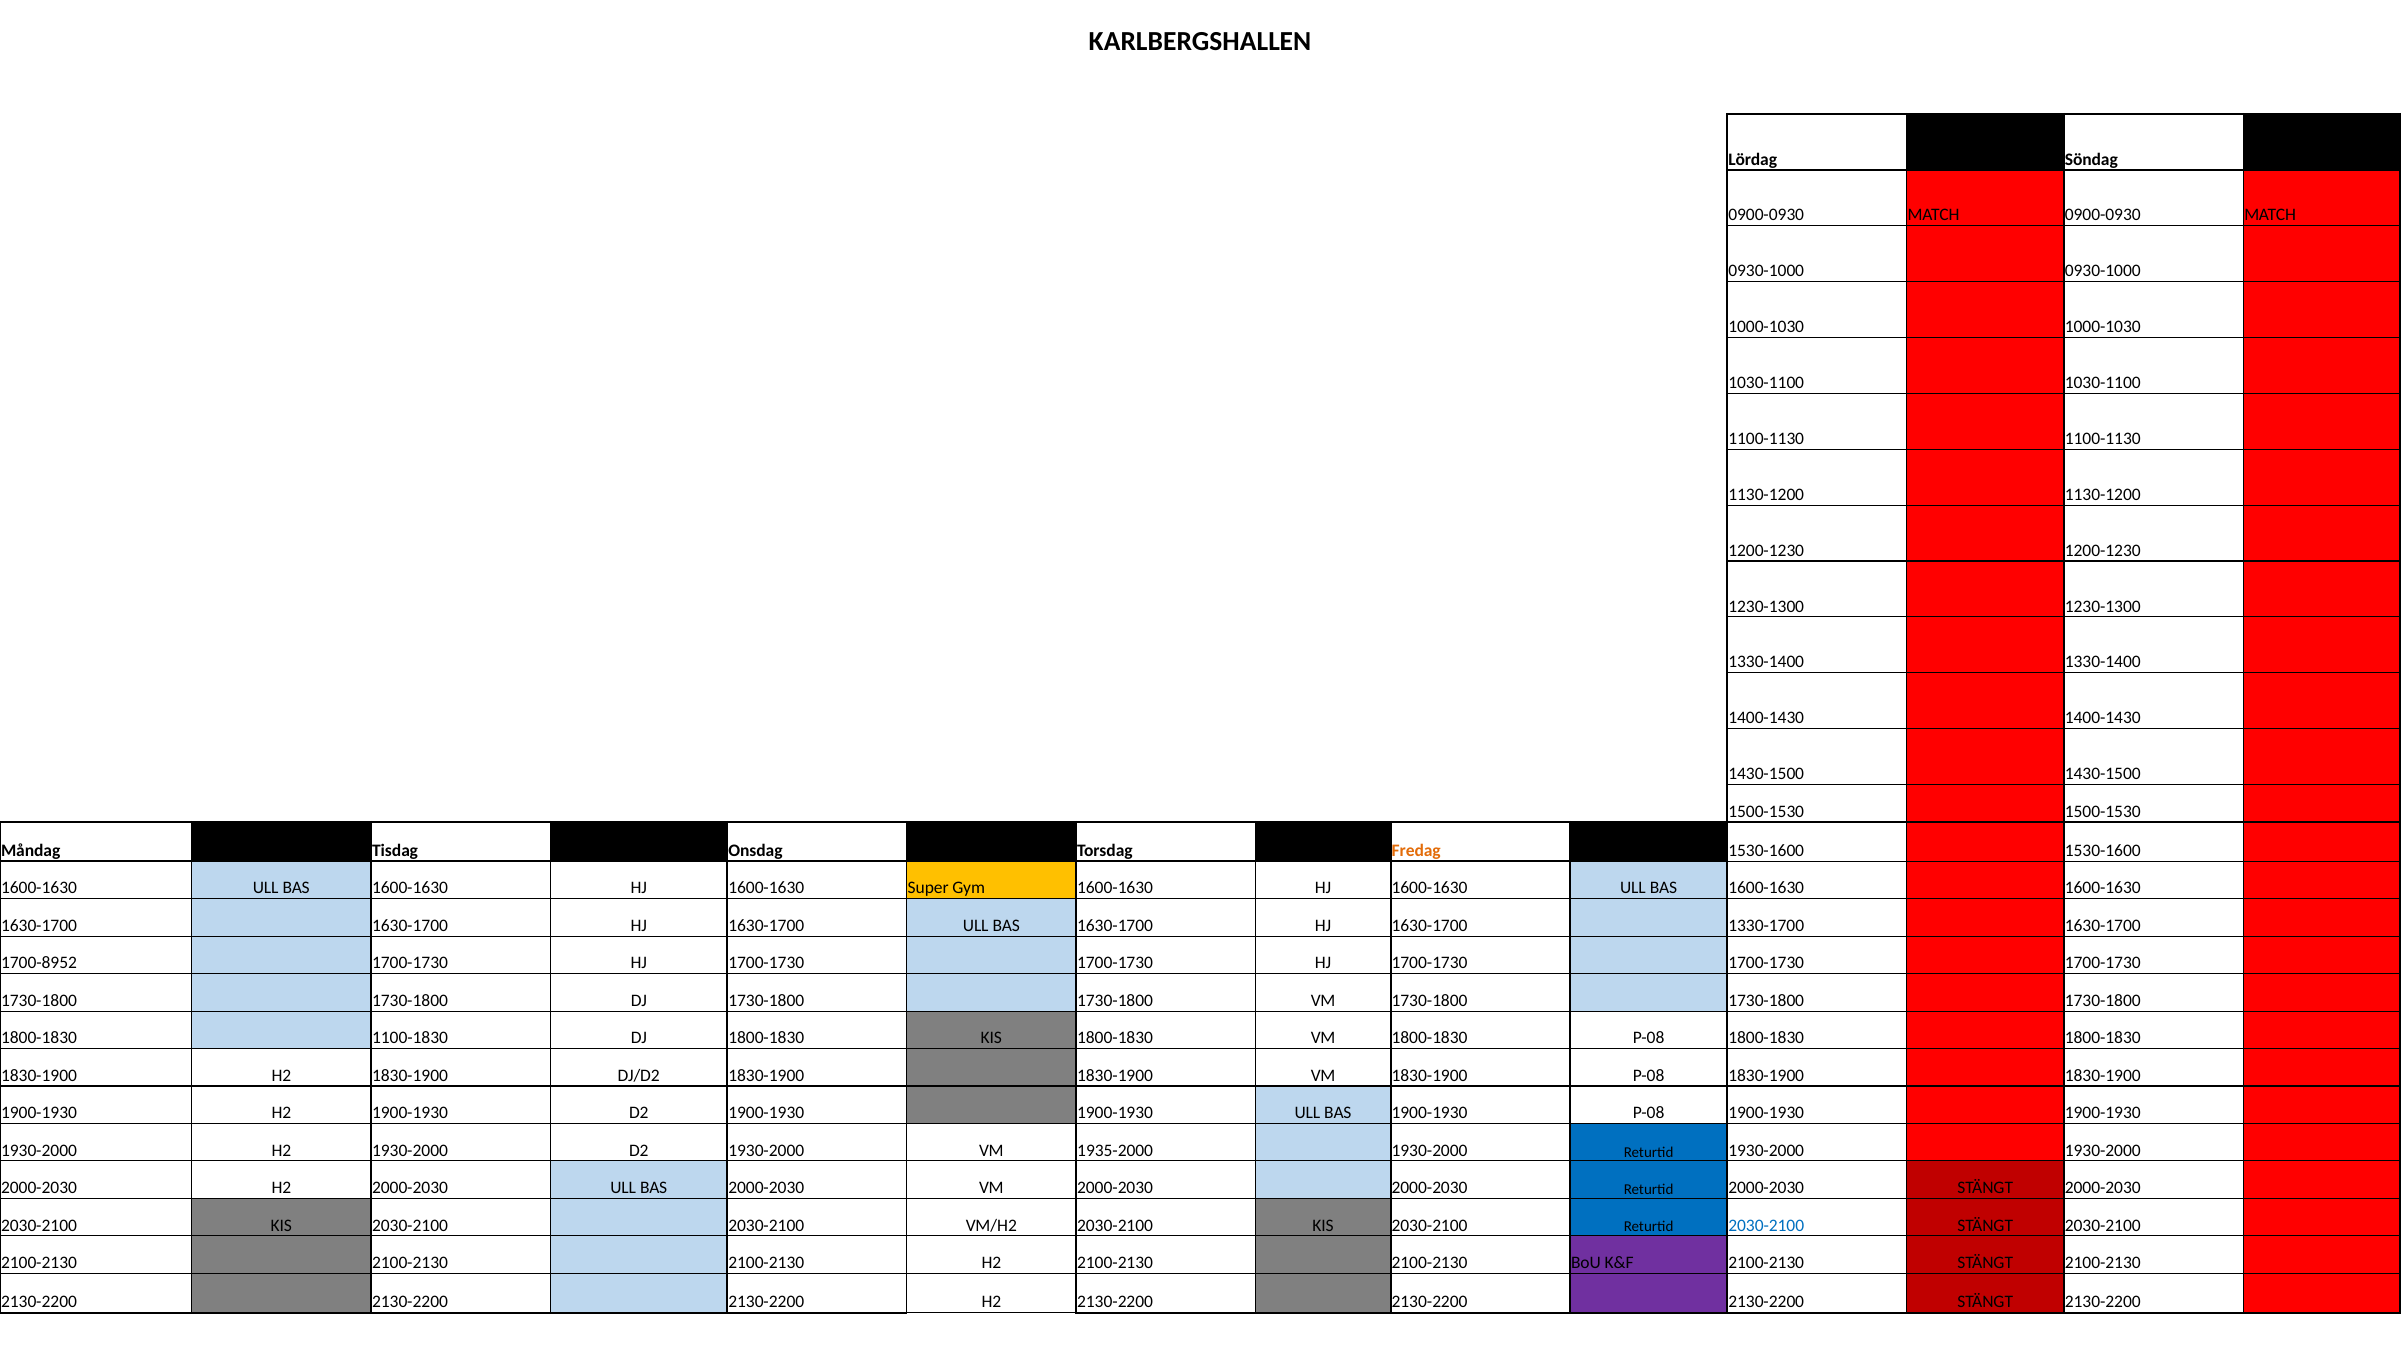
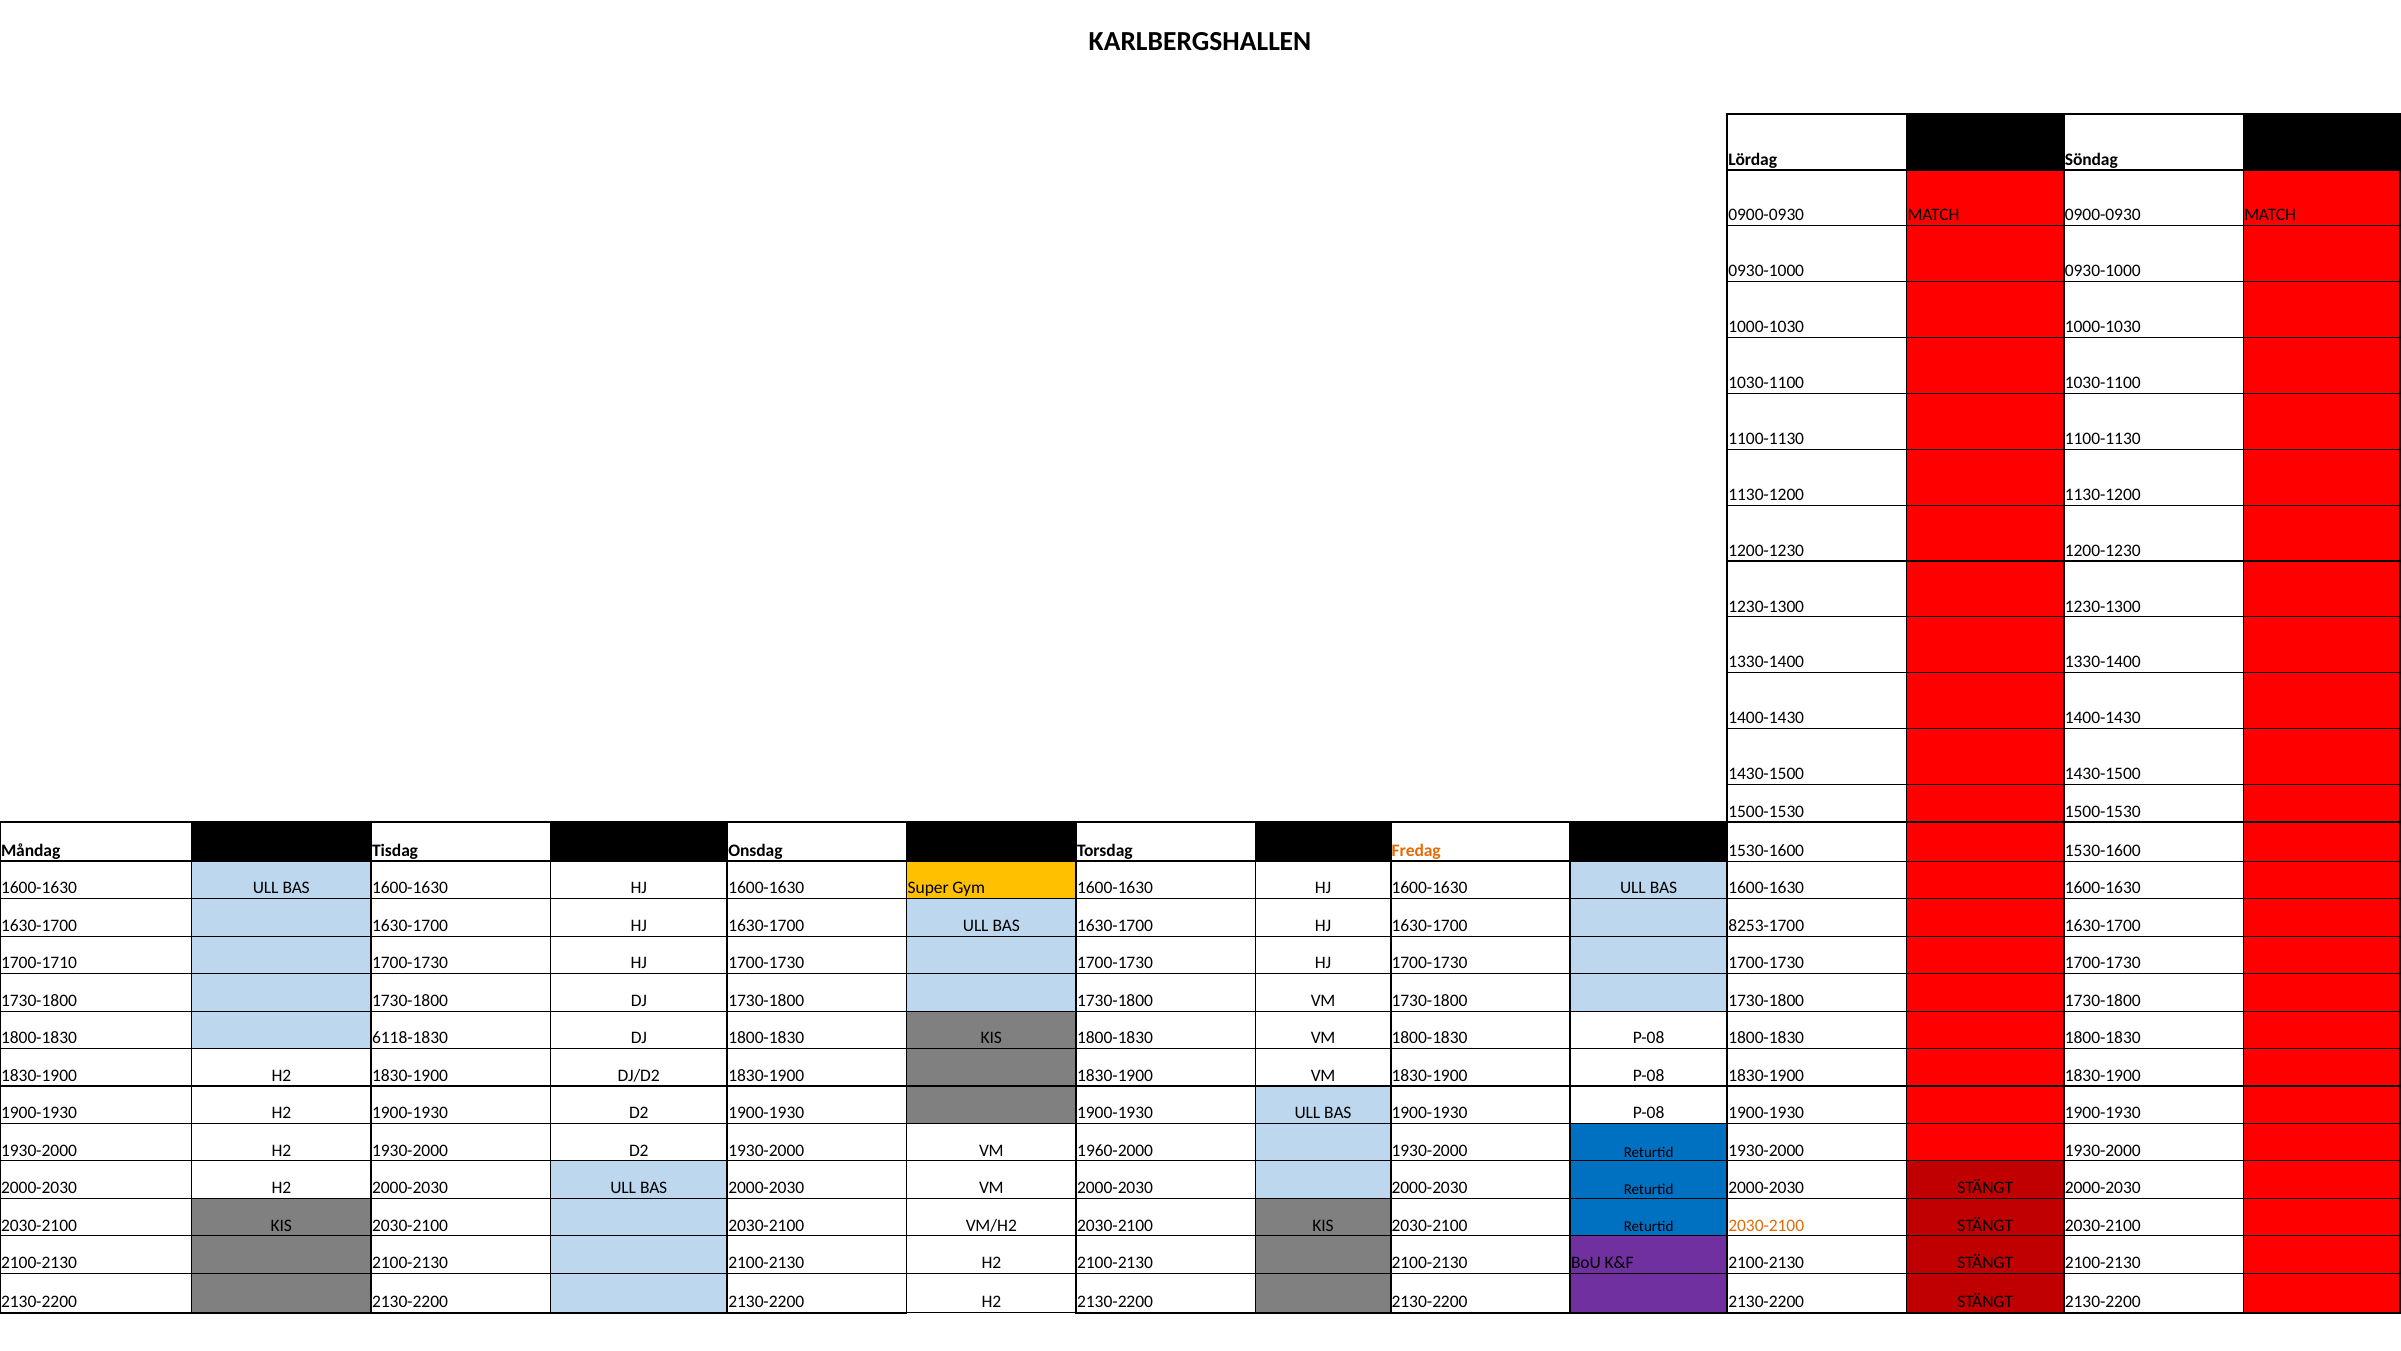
1330-1700: 1330-1700 -> 8253-1700 (1766, 925)
1700-8952: 1700-8952 -> 1700-1710 (39, 963)
1100-1830: 1100-1830 -> 6118-1830 (410, 1038)
1935-2000: 1935-2000 -> 1960-2000 (1115, 1150)
2030-2100 colour: blue -> orange (1766, 1225)
